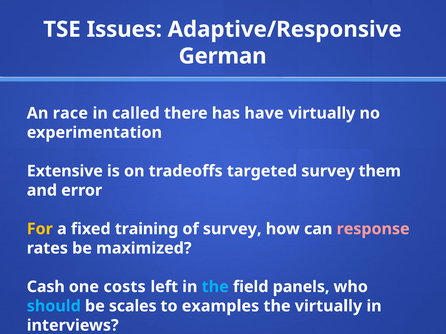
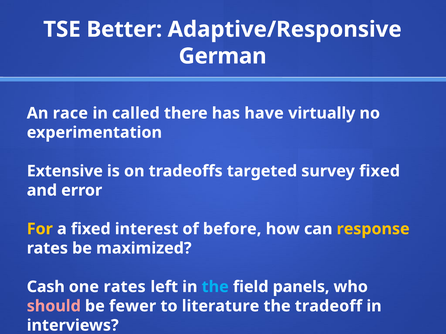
Issues: Issues -> Better (124, 29)
survey them: them -> fixed (380, 171)
training: training -> interest (147, 229)
of survey: survey -> before (232, 229)
response colour: pink -> yellow (373, 229)
one costs: costs -> rates (125, 287)
should colour: light blue -> pink (54, 307)
scales: scales -> fewer (133, 307)
examples: examples -> literature (221, 307)
the virtually: virtually -> tradeoff (328, 307)
